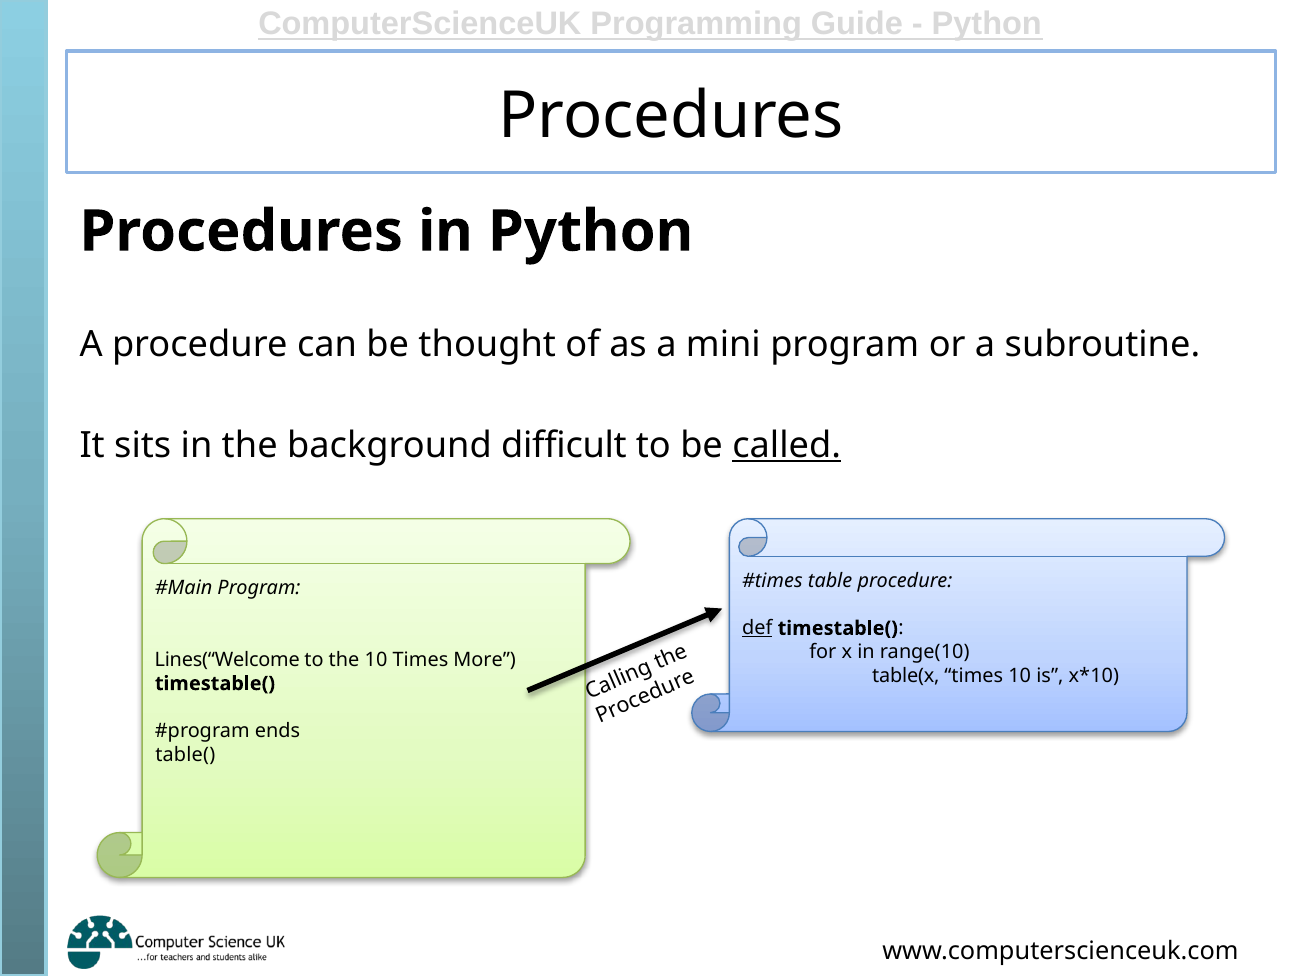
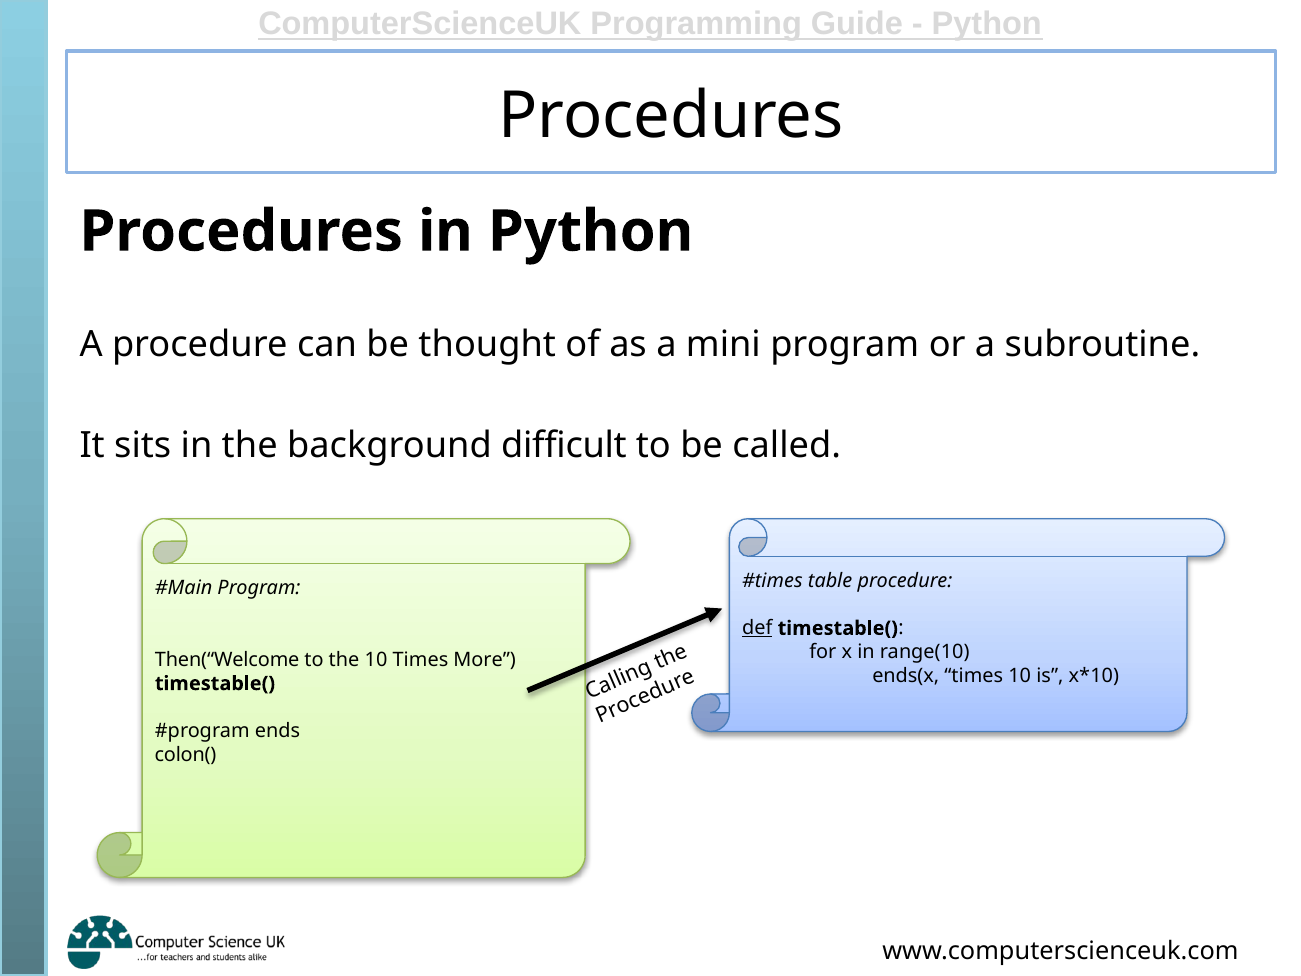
called underline: present -> none (787, 446)
Lines(“Welcome: Lines(“Welcome -> Then(“Welcome (227, 660)
table(x: table(x -> ends(x (906, 676)
table(: table( -> colon( (185, 755)
